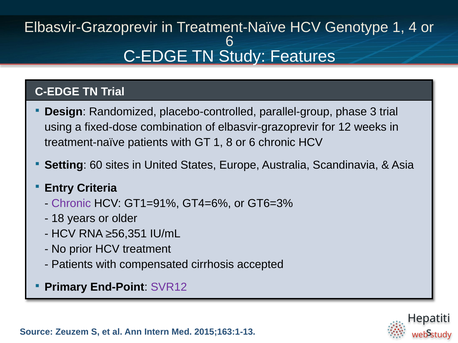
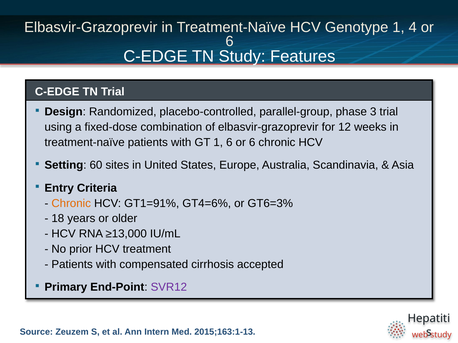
1 8: 8 -> 6 (229, 143)
Chronic colour: purple -> orange (71, 204)
≥56,351: ≥56,351 -> ≥13,000 (126, 234)
